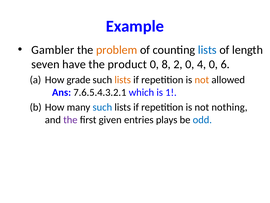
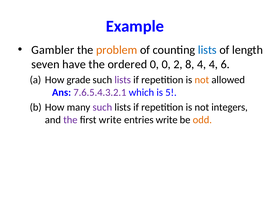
product: product -> ordered (127, 64)
0 8: 8 -> 0 (166, 64)
2 0: 0 -> 8 (190, 64)
4 0: 0 -> 4 (213, 64)
lists colour: orange -> purple (123, 80)
7.6.5.4.3.2.1 colour: black -> purple (100, 92)
1: 1 -> 5 (171, 92)
such colour: blue -> purple (102, 107)
nothing: nothing -> integers (230, 107)
first given: given -> write (110, 119)
entries plays: plays -> write (167, 119)
odd colour: blue -> orange (202, 119)
